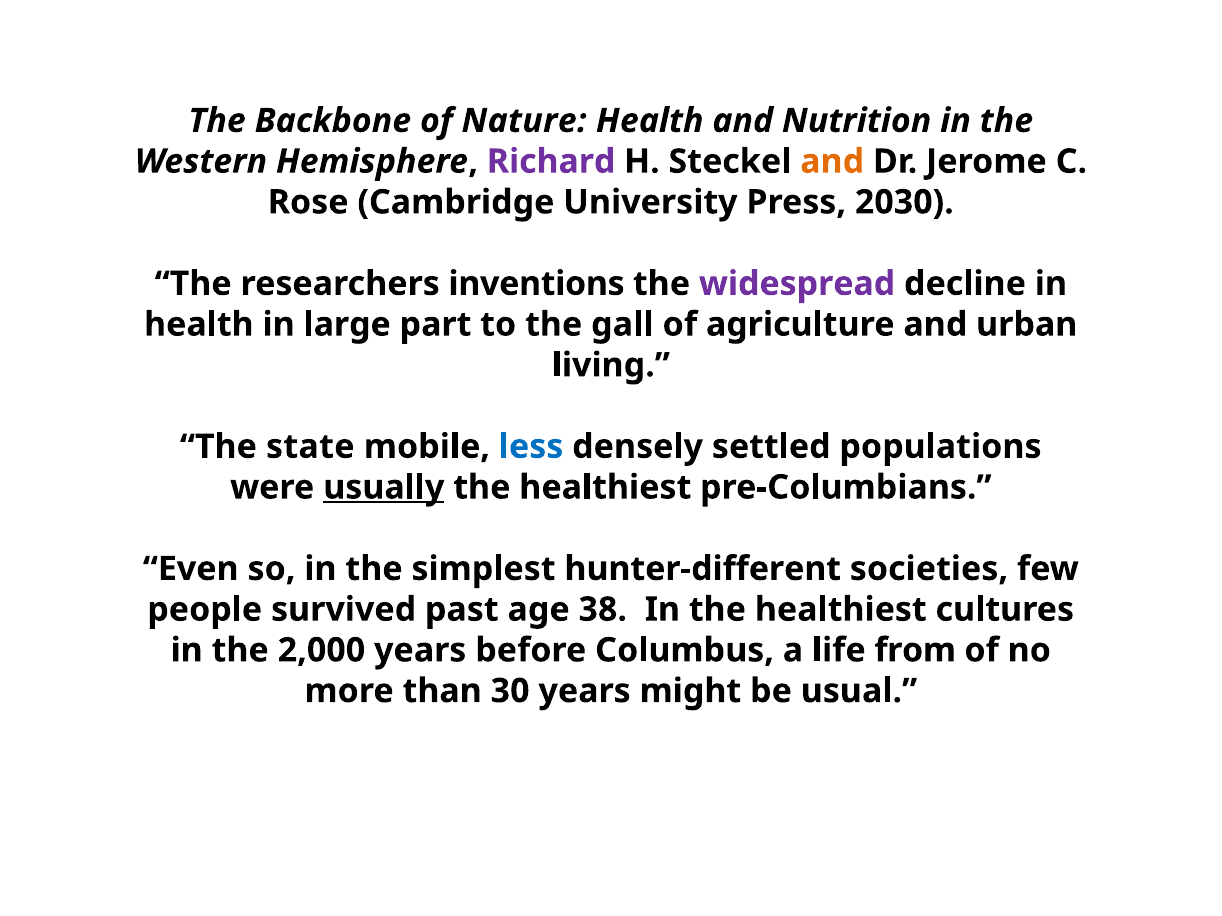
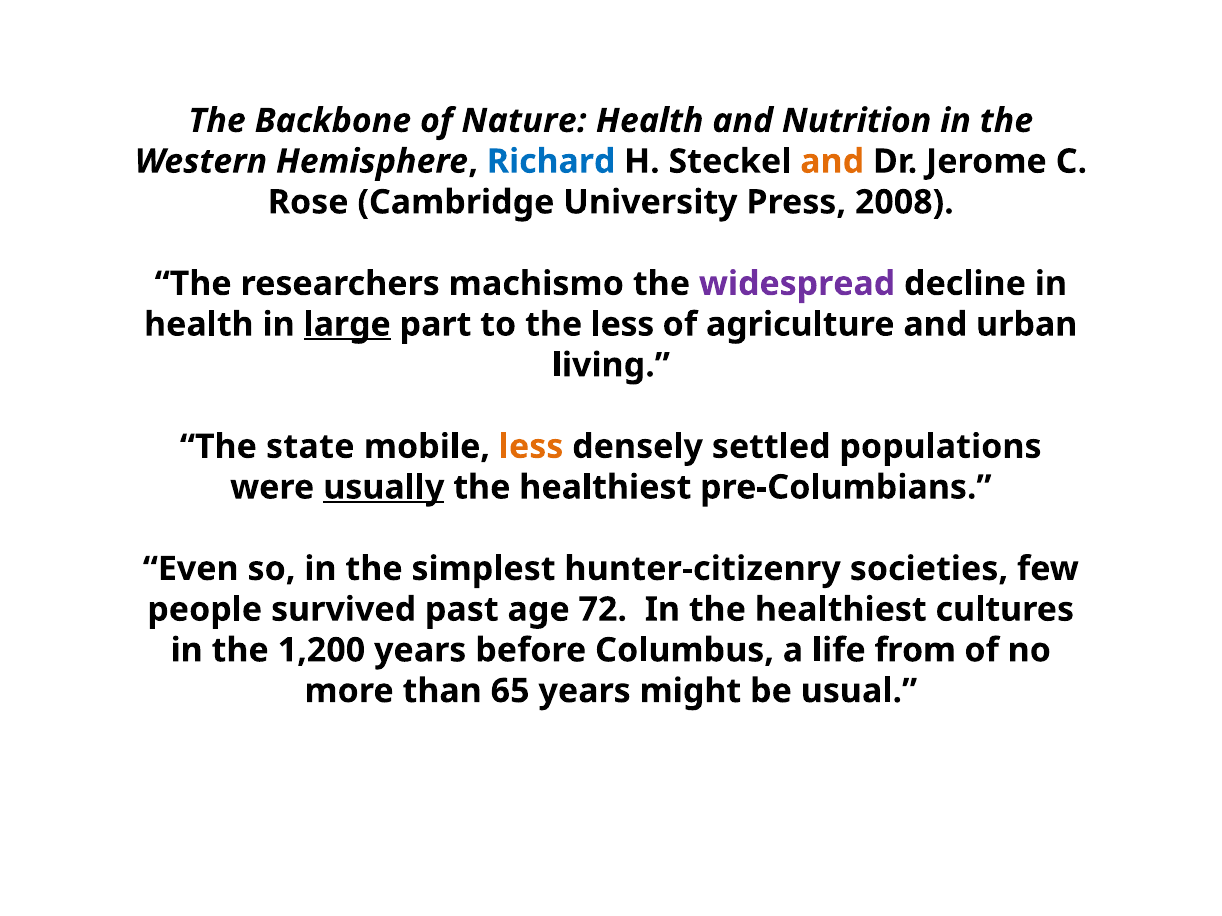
Richard colour: purple -> blue (551, 162)
2030: 2030 -> 2008 (904, 202)
inventions: inventions -> machismo (536, 284)
large underline: none -> present (347, 325)
the gall: gall -> less (623, 325)
less colour: blue -> orange (531, 447)
hunter-different: hunter-different -> hunter-citizenry (703, 569)
38: 38 -> 72 (603, 610)
2,000: 2,000 -> 1,200 (321, 651)
30: 30 -> 65 (510, 691)
